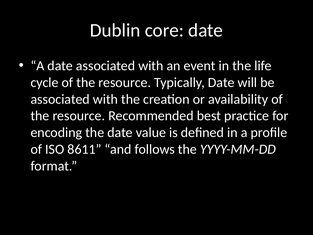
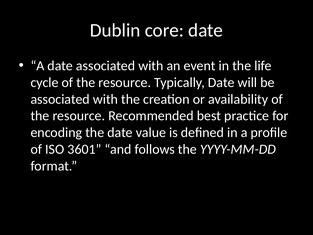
8611: 8611 -> 3601 (84, 149)
